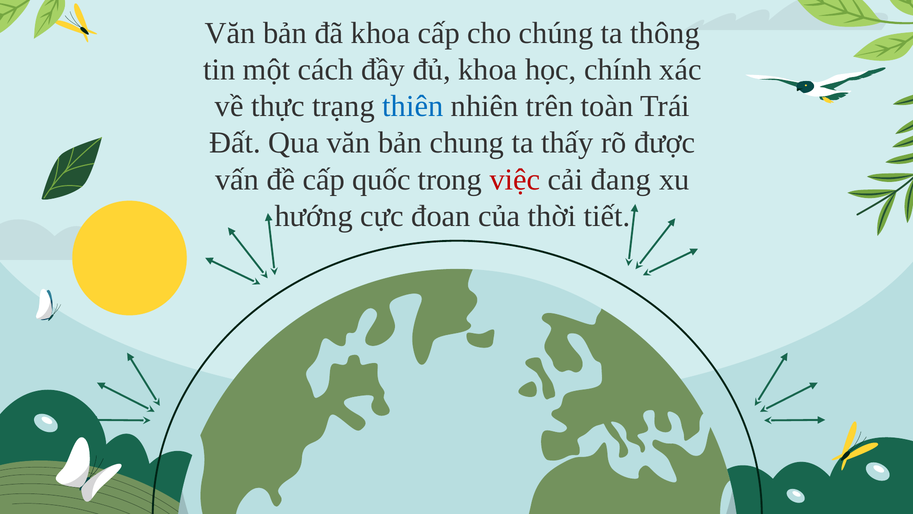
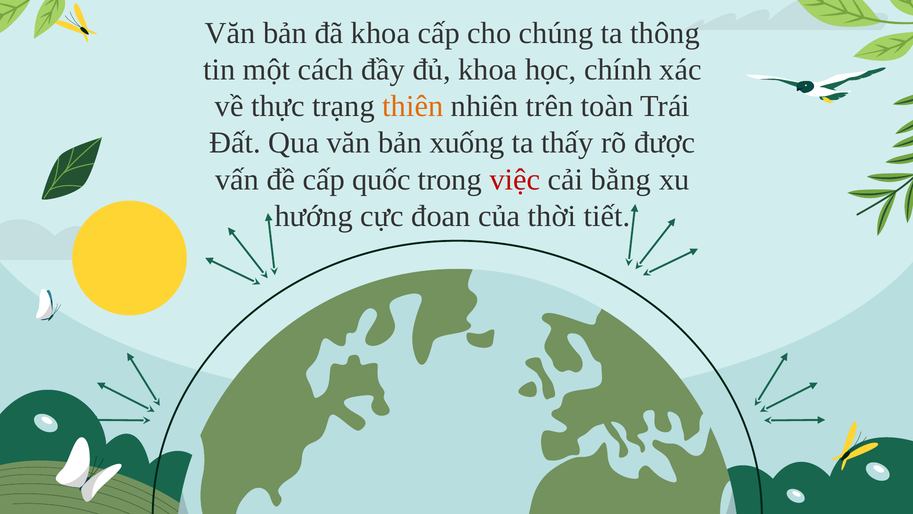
thiên colour: blue -> orange (413, 106)
chung: chung -> xuống (467, 143)
đang: đang -> bằng (621, 179)
